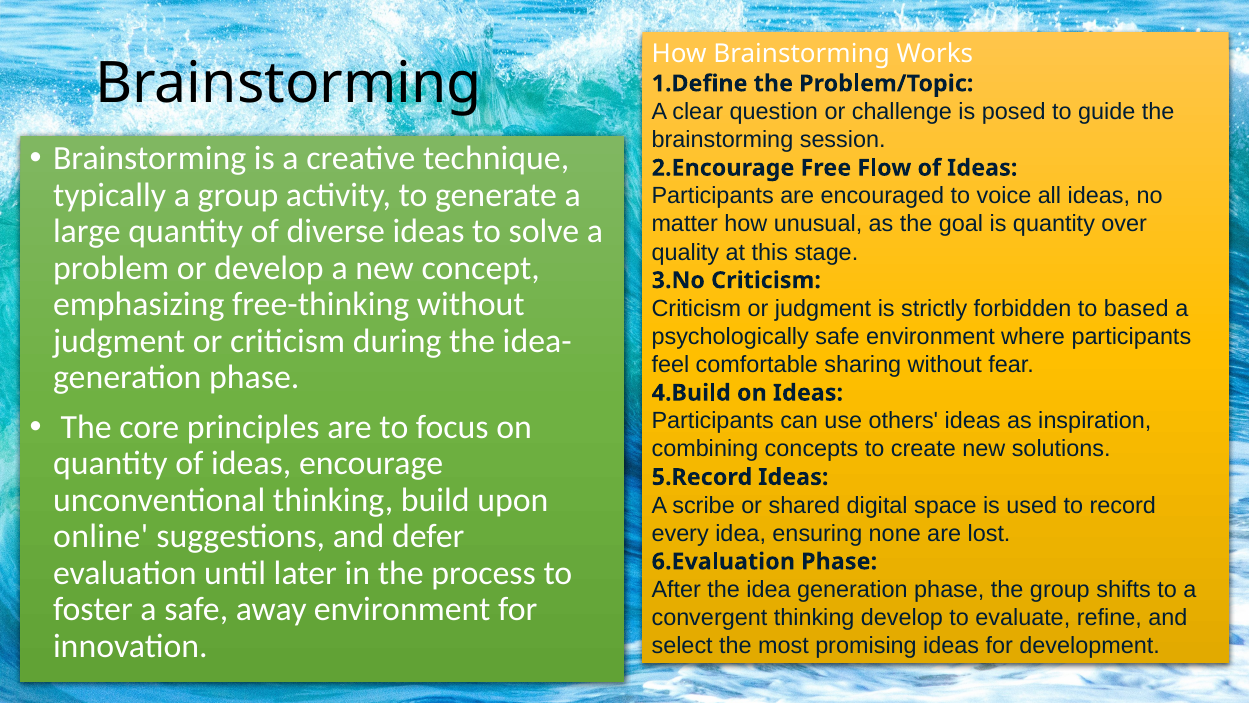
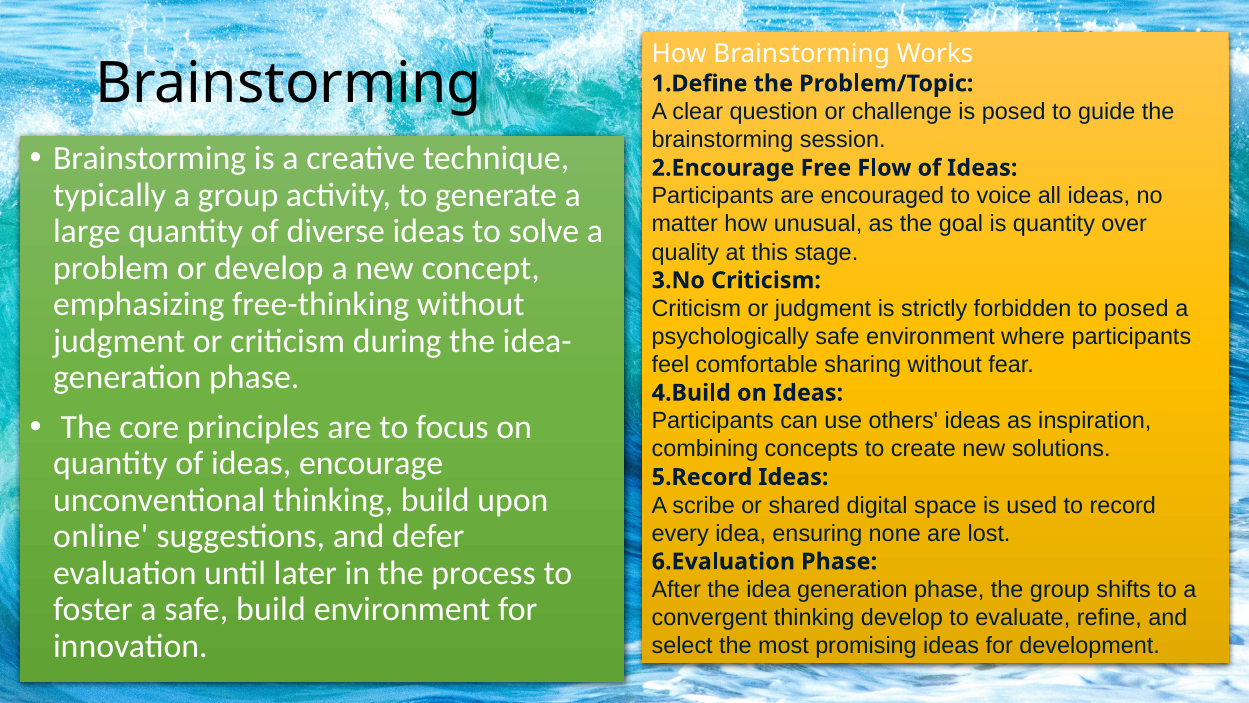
to based: based -> posed (1136, 308)
safe away: away -> build (271, 609)
